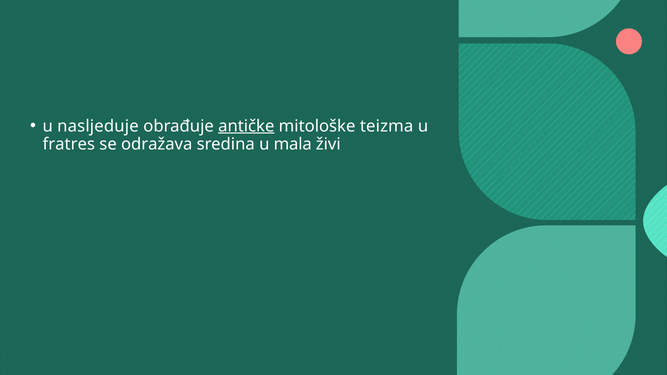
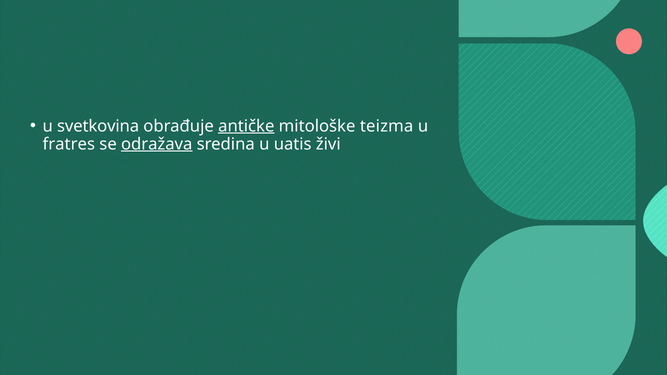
nasljeduje: nasljeduje -> svetkovina (98, 126)
odražava underline: none -> present (157, 144)
mala: mala -> uatis (293, 144)
